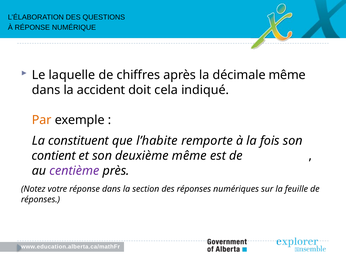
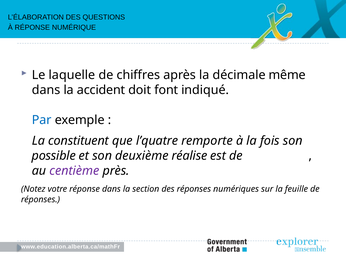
cela: cela -> font (166, 90)
Par colour: orange -> blue (42, 120)
l’habite: l’habite -> l’quatre (157, 141)
contient: contient -> possible (54, 156)
deuxième même: même -> réalise (189, 156)
